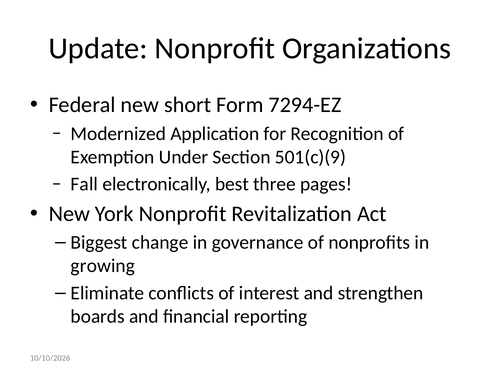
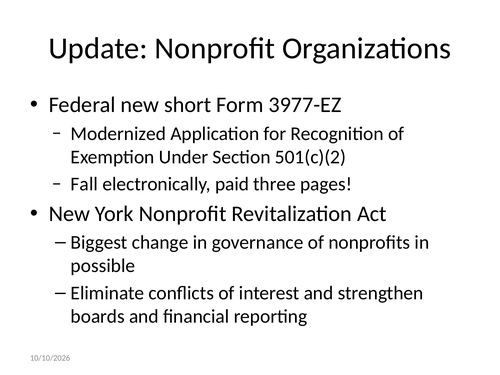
7294-EZ: 7294-EZ -> 3977-EZ (305, 105)
501(c)(9: 501(c)(9 -> 501(c)(2 (310, 157)
best: best -> paid (232, 184)
growing: growing -> possible (103, 266)
